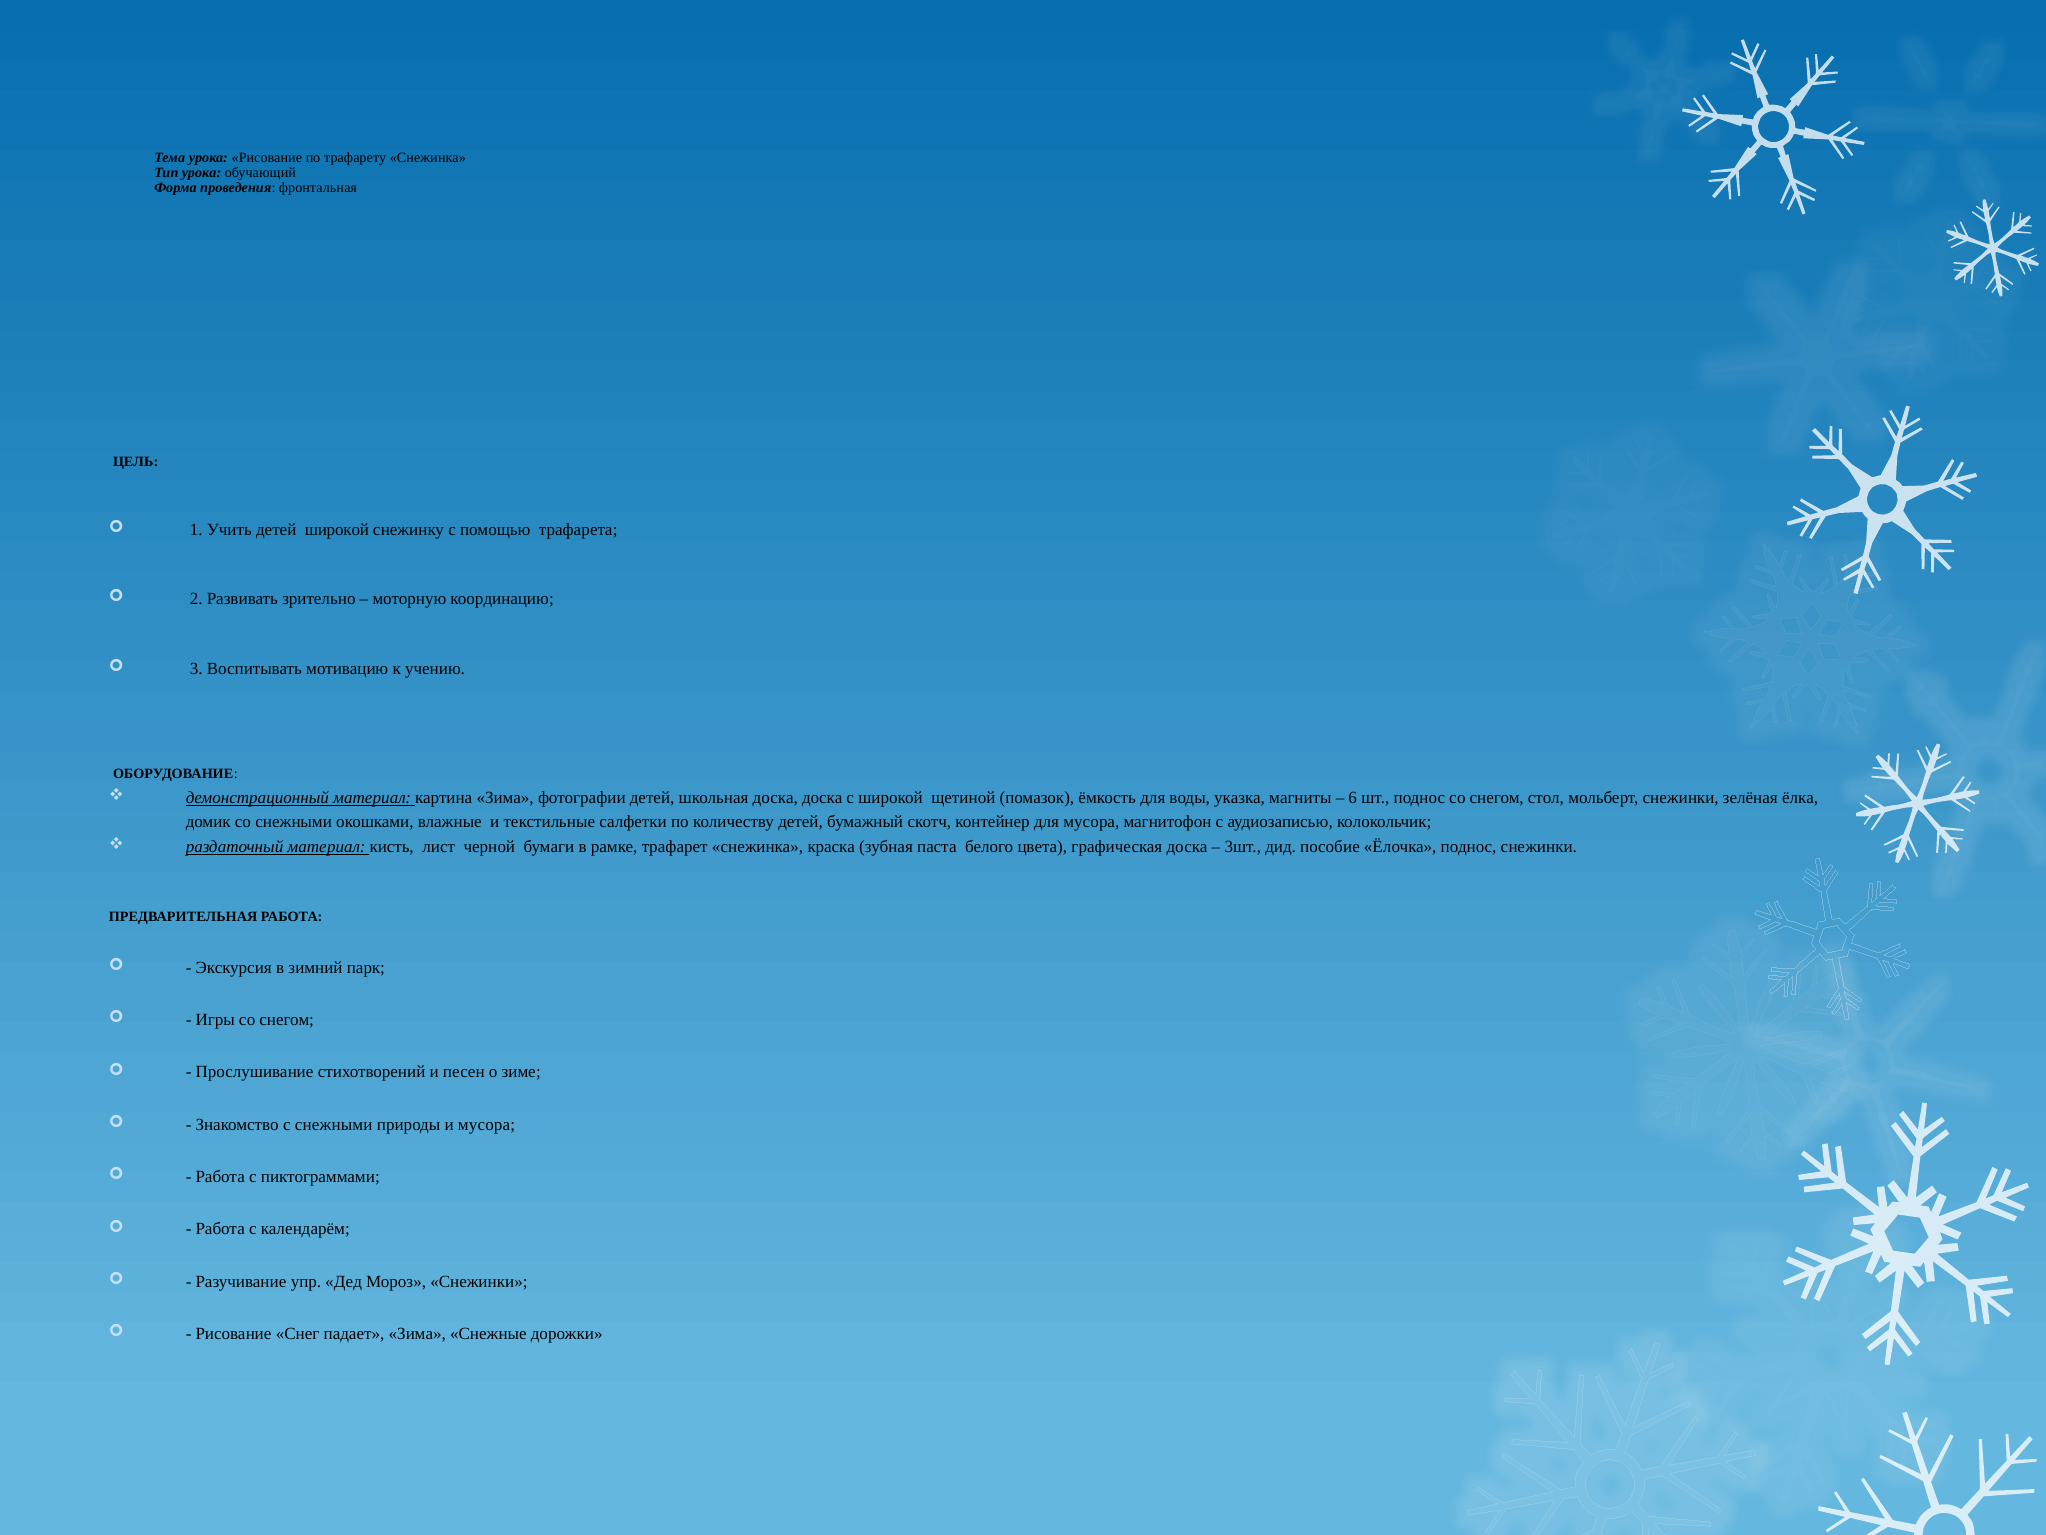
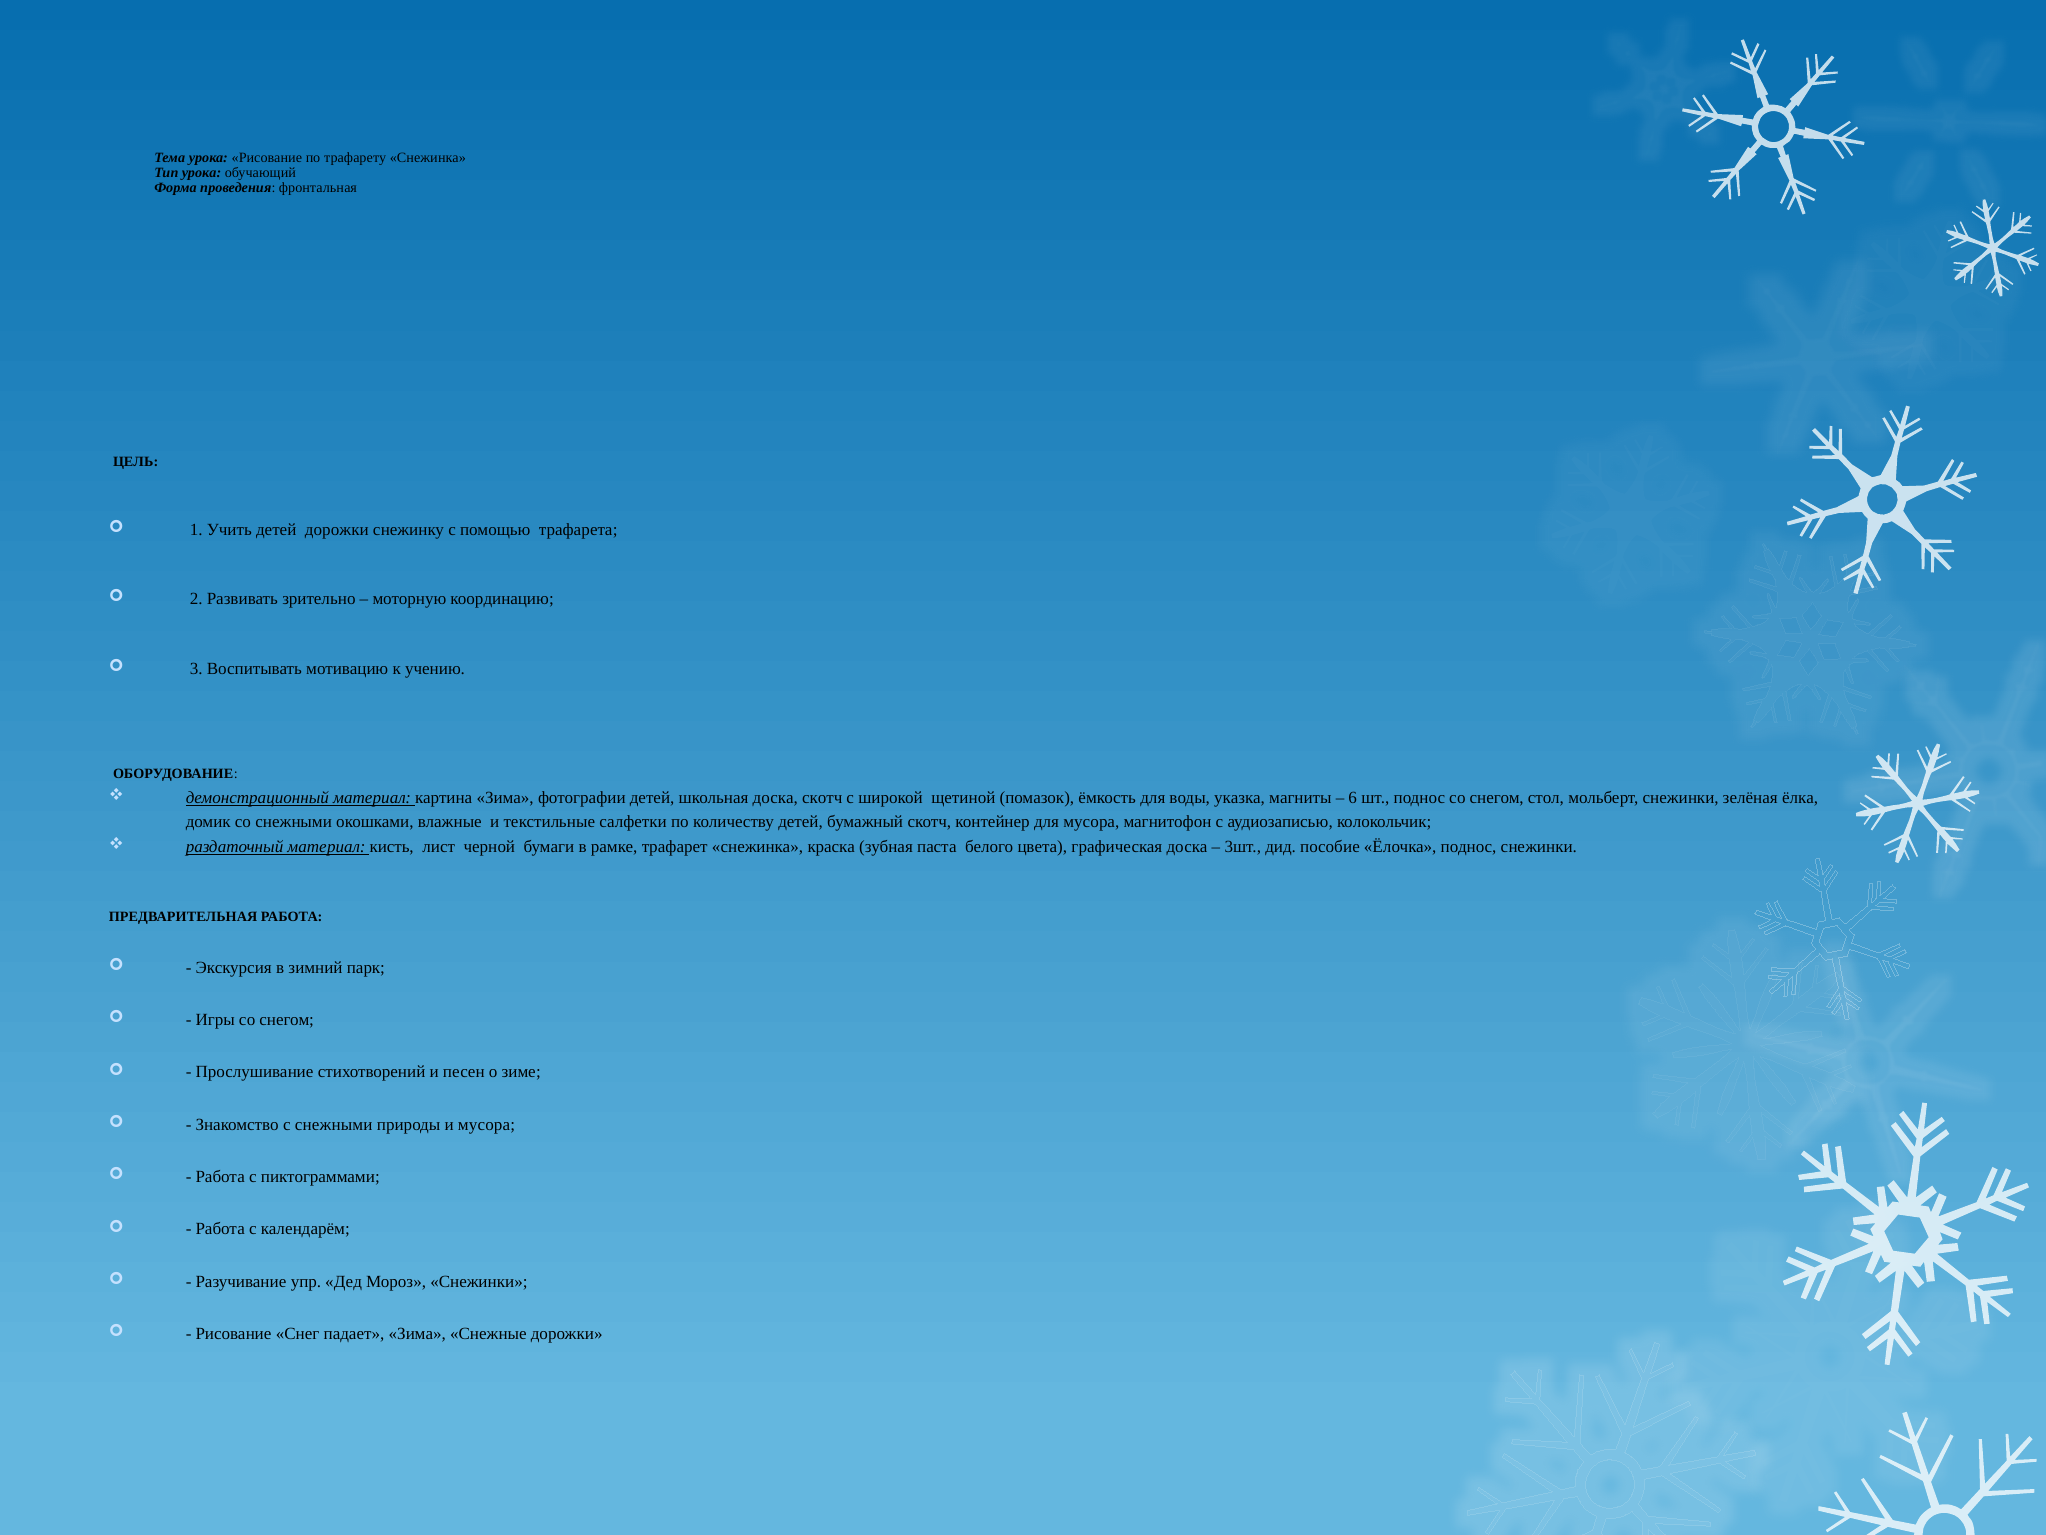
детей широкой: широкой -> дорожки (337, 530)
доска доска: доска -> скотч (822, 797)
